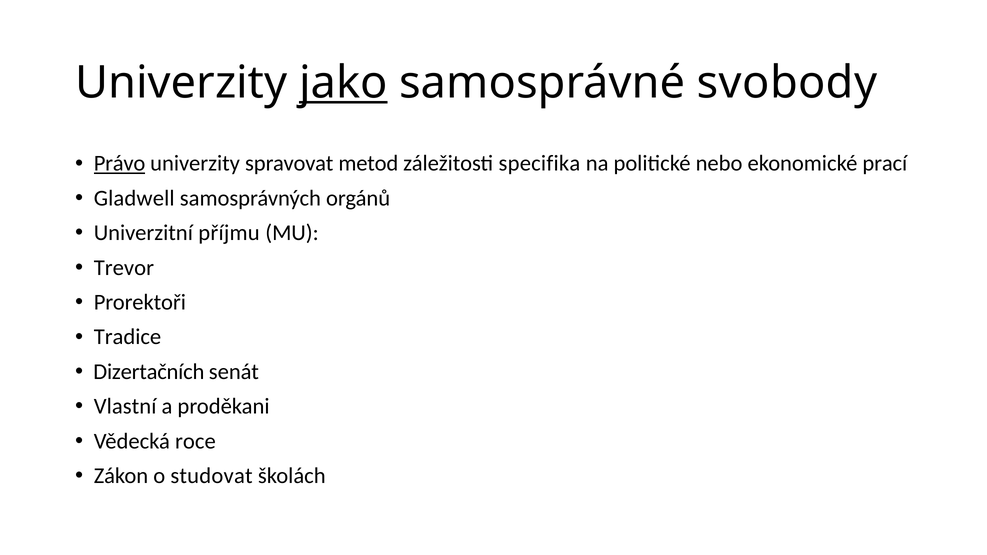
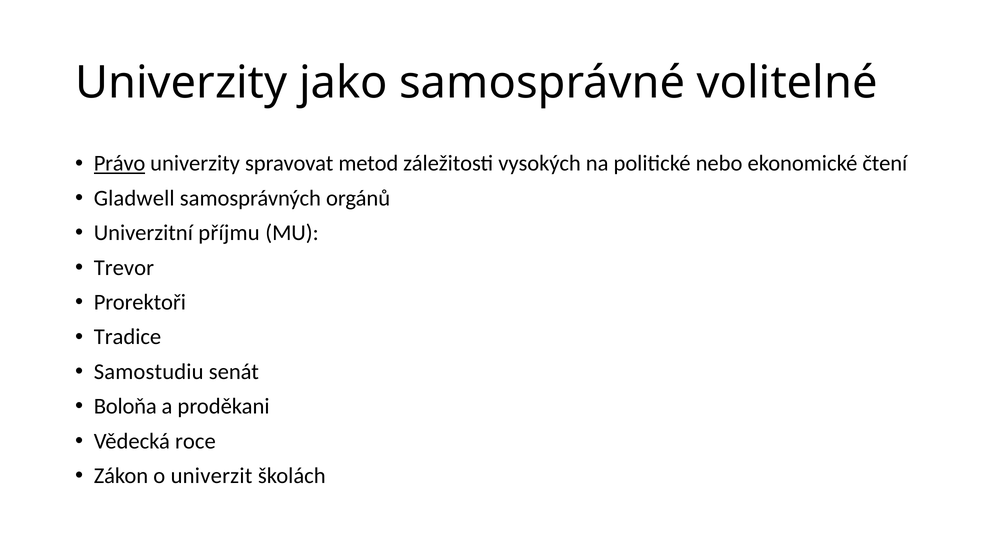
jako underline: present -> none (343, 83)
svobody: svobody -> volitelné (787, 83)
specifika: specifika -> vysokých (540, 164)
prací: prací -> čtení (885, 164)
Dizertačních: Dizertačních -> Samostudiu (149, 372)
Vlastní: Vlastní -> Boloňa (125, 407)
studovat: studovat -> univerzit (212, 476)
